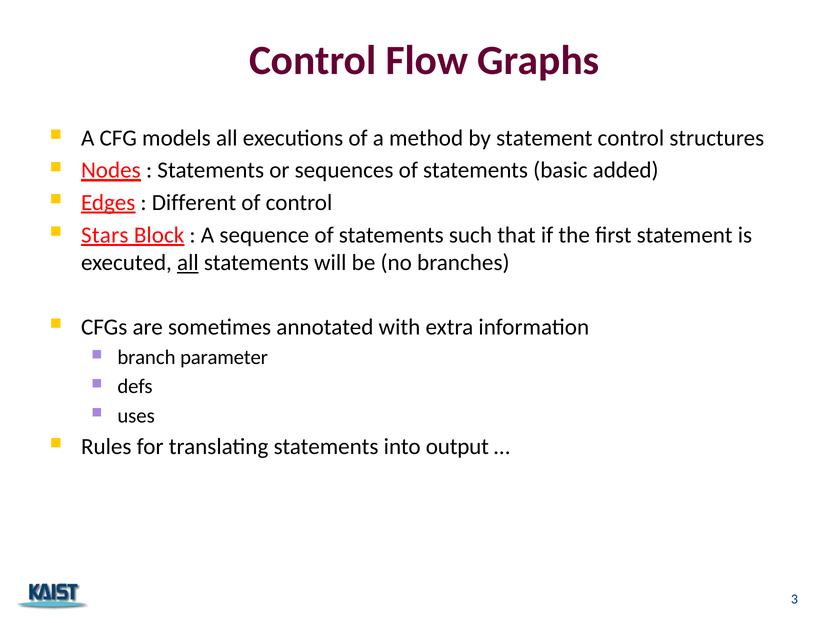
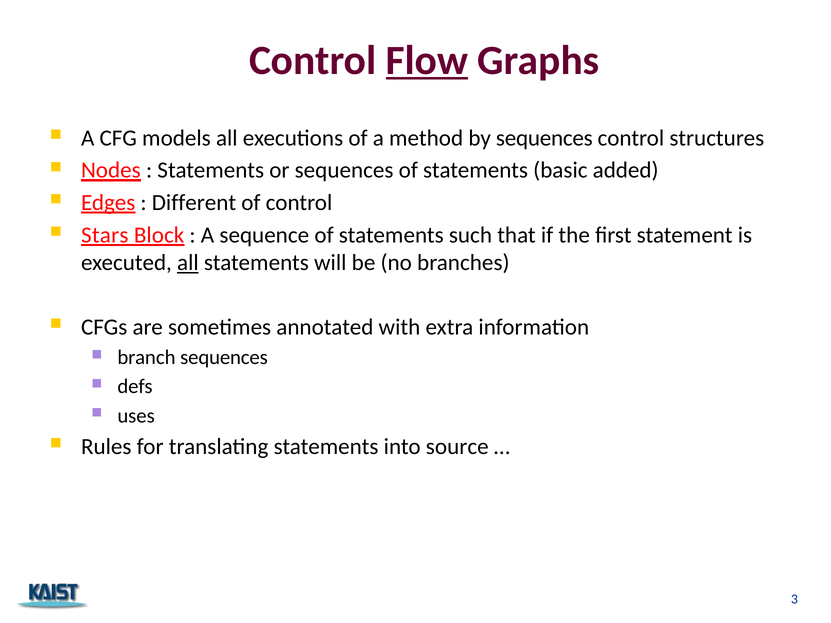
Flow underline: none -> present (427, 60)
by statement: statement -> sequences (544, 138)
branch parameter: parameter -> sequences (224, 358)
output: output -> source (457, 447)
